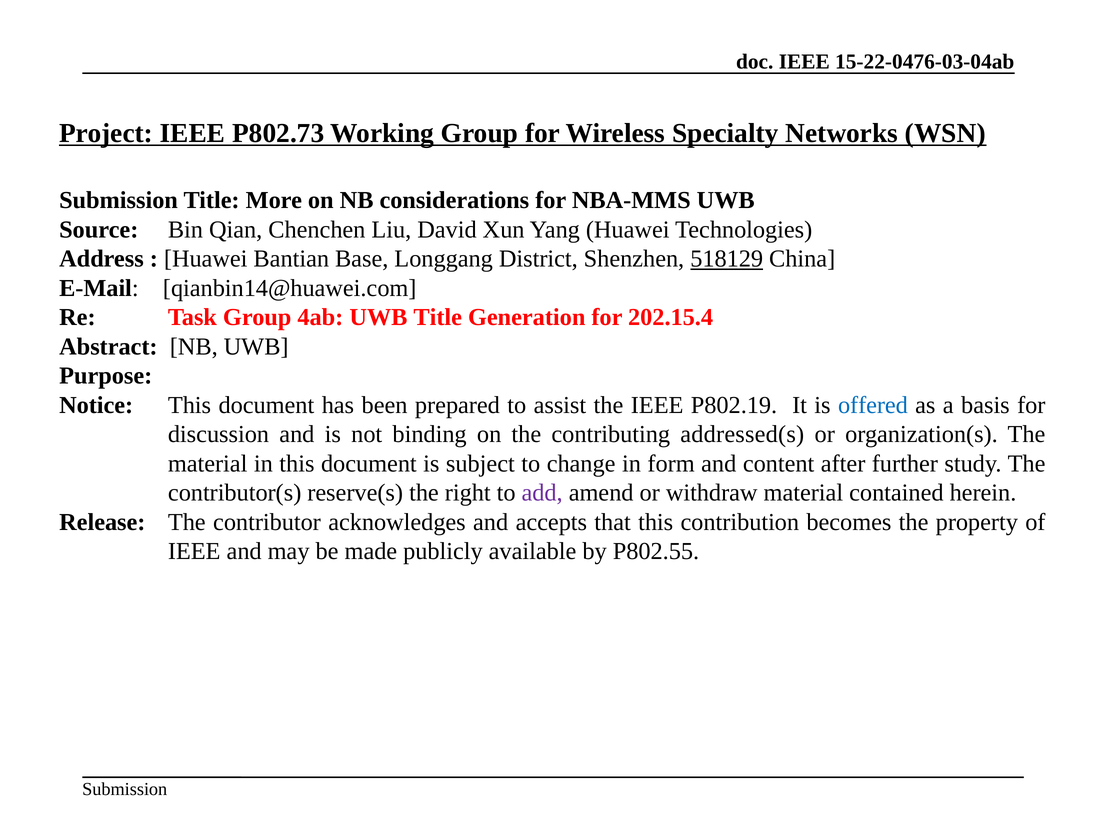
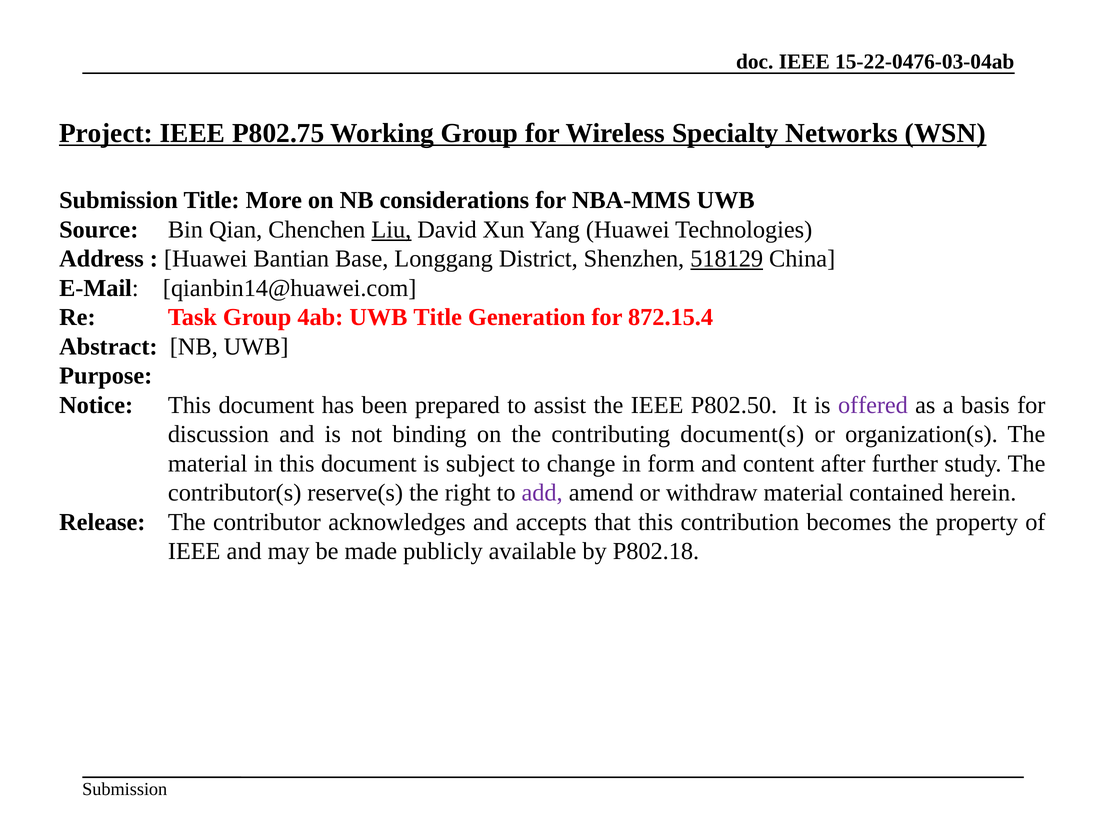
P802.73: P802.73 -> P802.75 (278, 133)
Liu underline: none -> present (391, 230)
202.15.4: 202.15.4 -> 872.15.4 (671, 317)
P802.19: P802.19 -> P802.50 (734, 405)
offered colour: blue -> purple (873, 405)
addressed(s: addressed(s -> document(s (742, 434)
P802.55: P802.55 -> P802.18 (656, 551)
